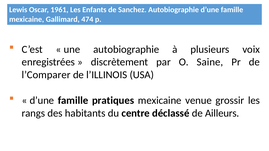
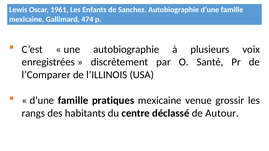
Saine: Saine -> Santé (210, 62)
Ailleurs: Ailleurs -> Autour (222, 113)
